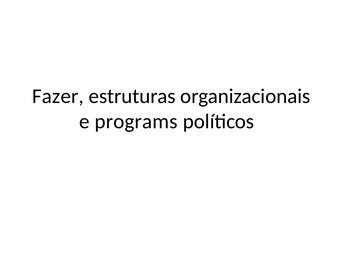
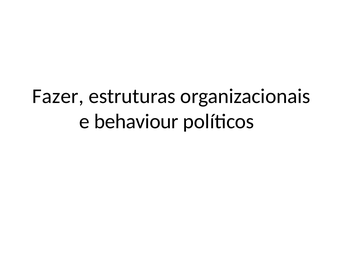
programs: programs -> behaviour (136, 122)
